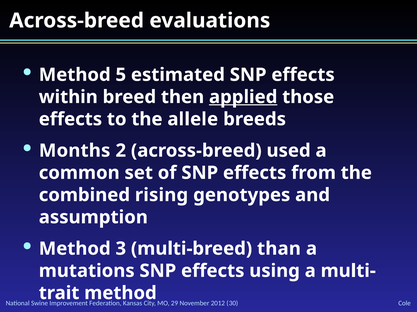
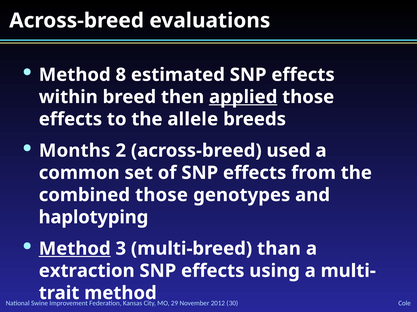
5: 5 -> 8 (121, 75)
combined rising: rising -> those (162, 195)
assumption: assumption -> haplotyping (93, 218)
Method underline: none -> present (75, 249)
mutations: mutations -> extraction (87, 271)
